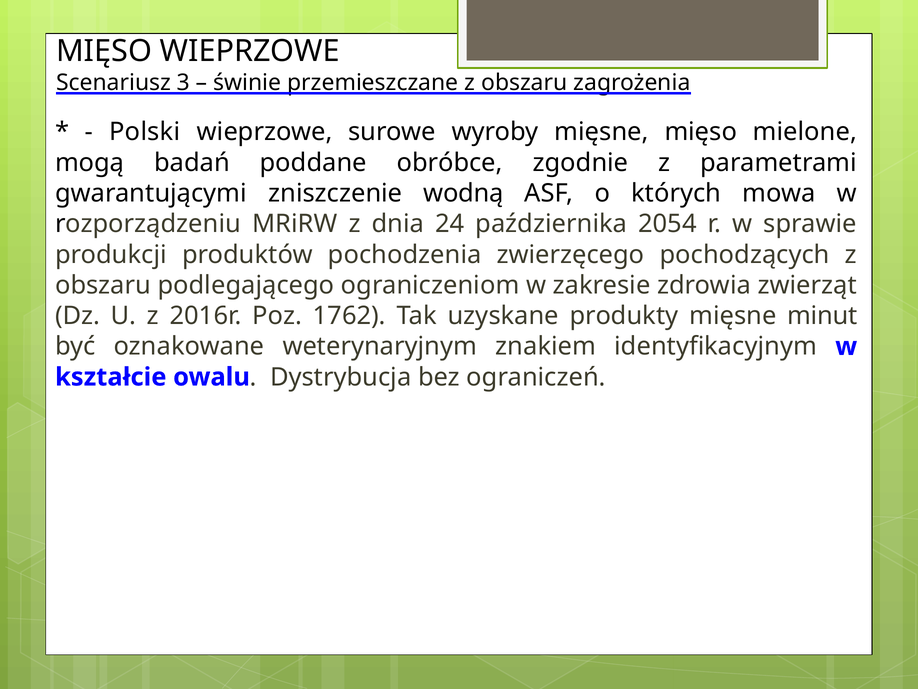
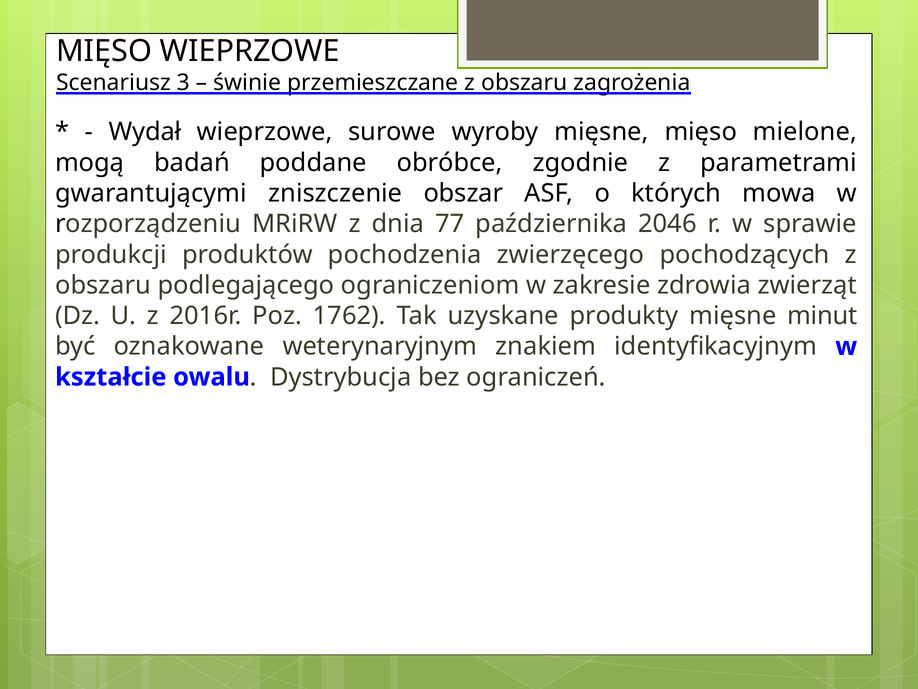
Polski: Polski -> Wydał (145, 132)
wodną: wodną -> obszar (463, 193)
24: 24 -> 77 (450, 224)
2054: 2054 -> 2046 (667, 224)
